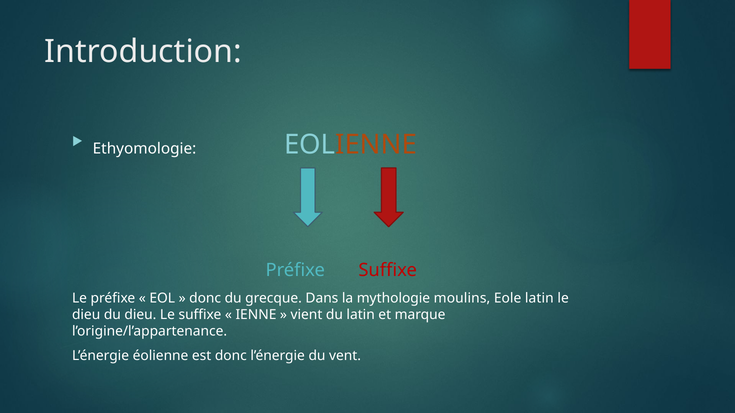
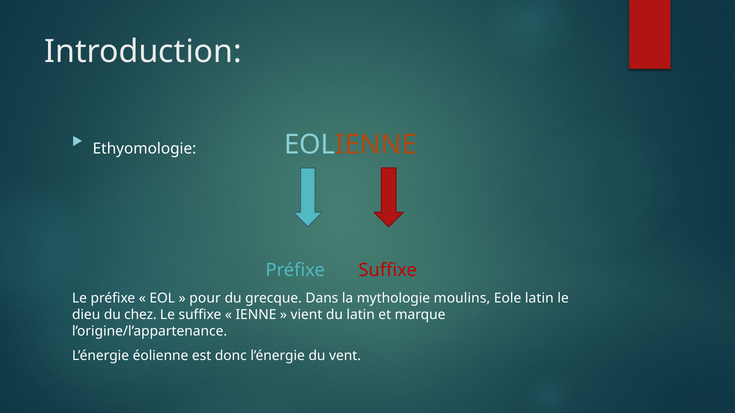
donc: donc -> pour (205, 299)
du dieu: dieu -> chez (140, 315)
